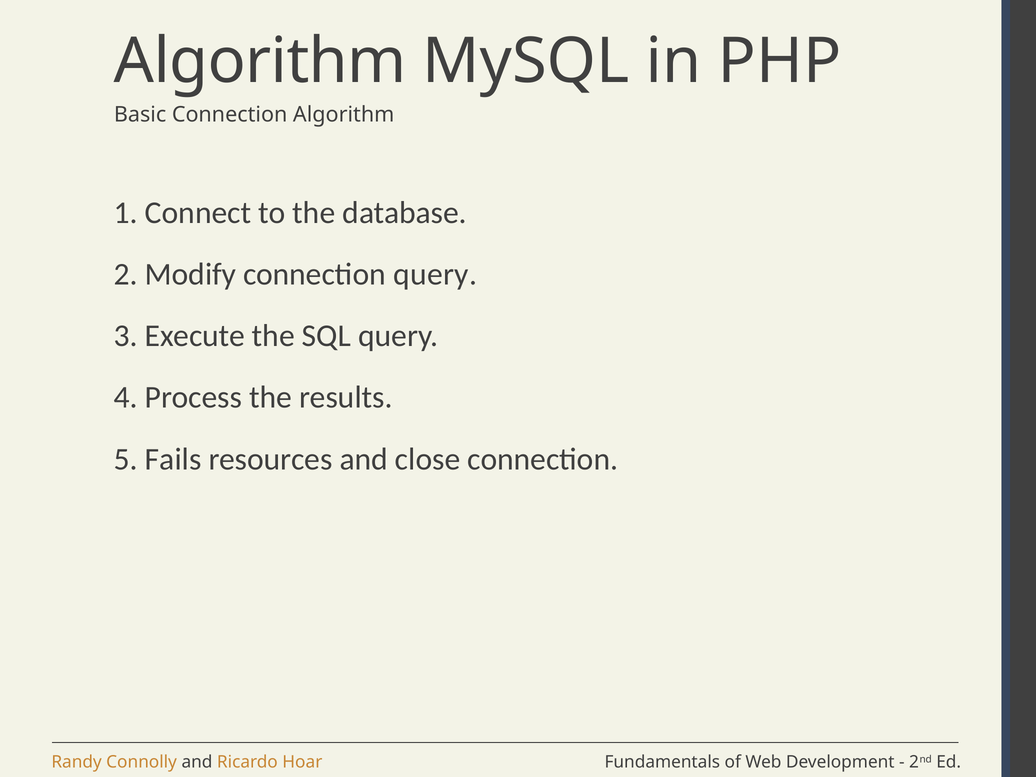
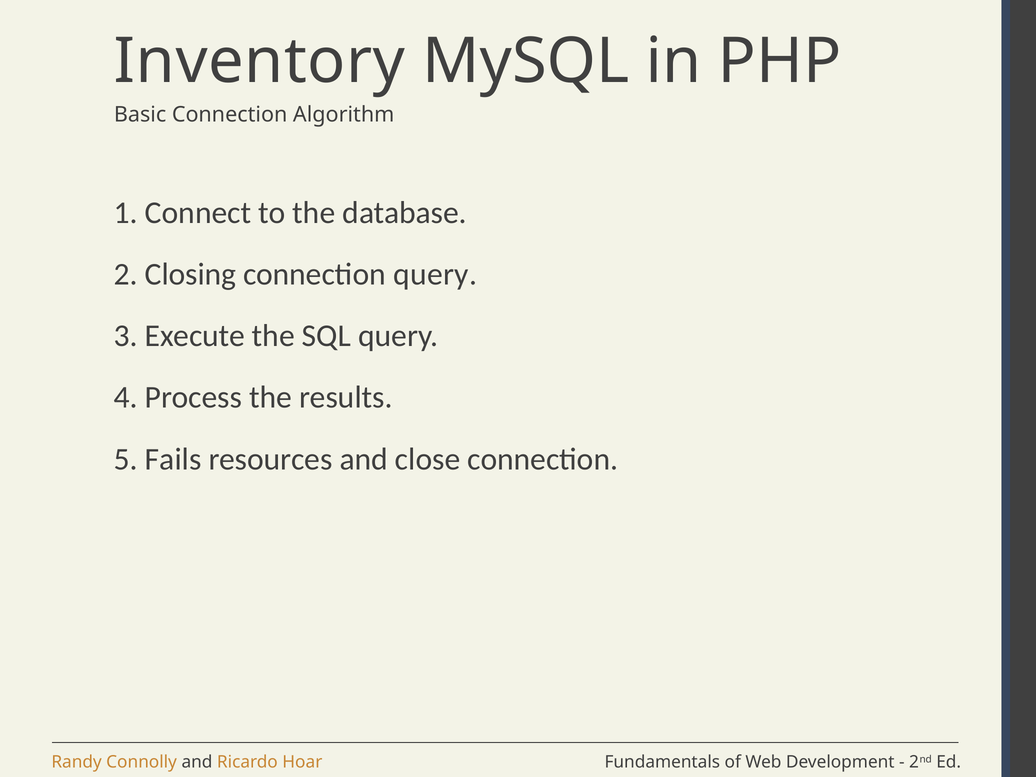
Algorithm: Algorithm -> Inventory (260, 62)
Modify: Modify -> Closing (191, 274)
